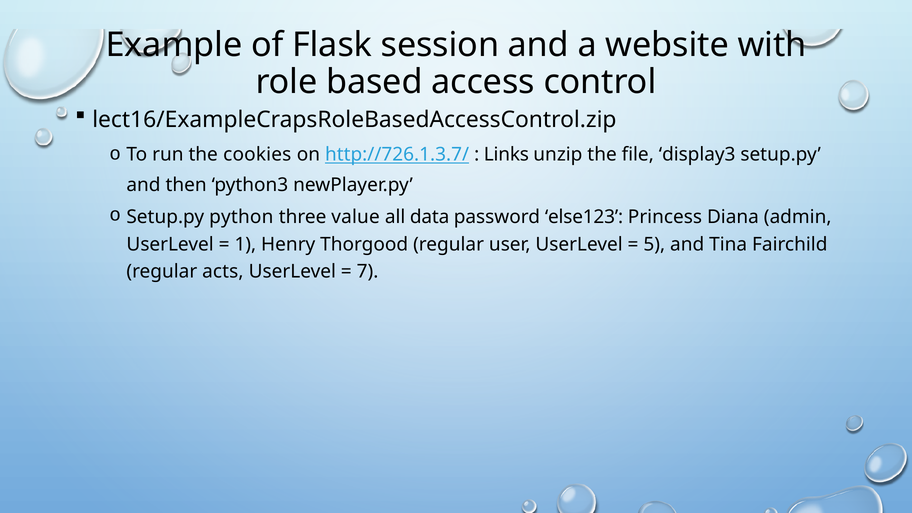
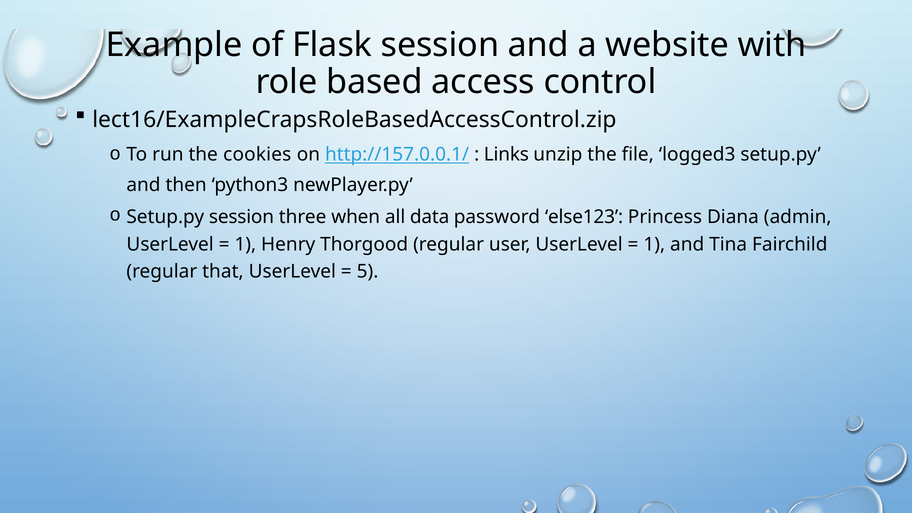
http://726.1.3.7/: http://726.1.3.7/ -> http://157.0.0.1/ (397, 154)
display3: display3 -> logged3 (697, 154)
Setup.py python: python -> session (242, 217)
value: value -> when (356, 217)
5: 5 -> 1 (654, 244)
acts: acts -> that (223, 272)
7: 7 -> 5 (368, 272)
